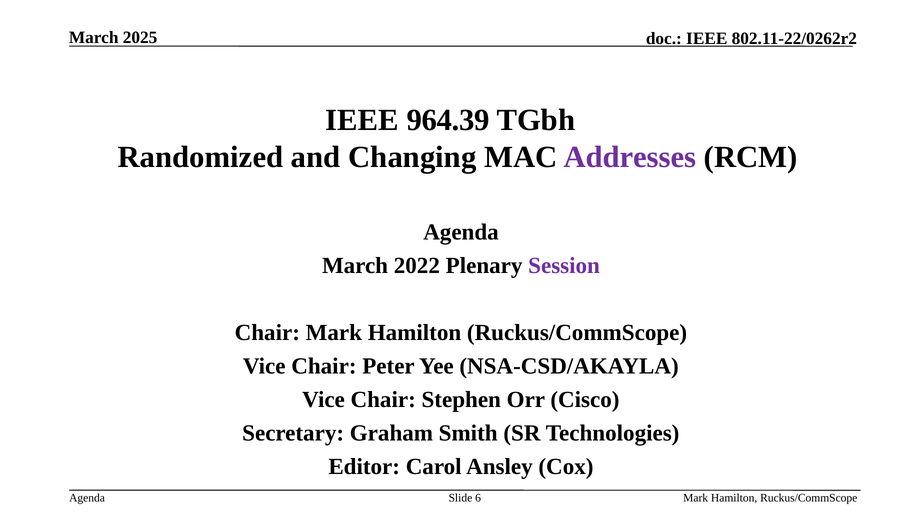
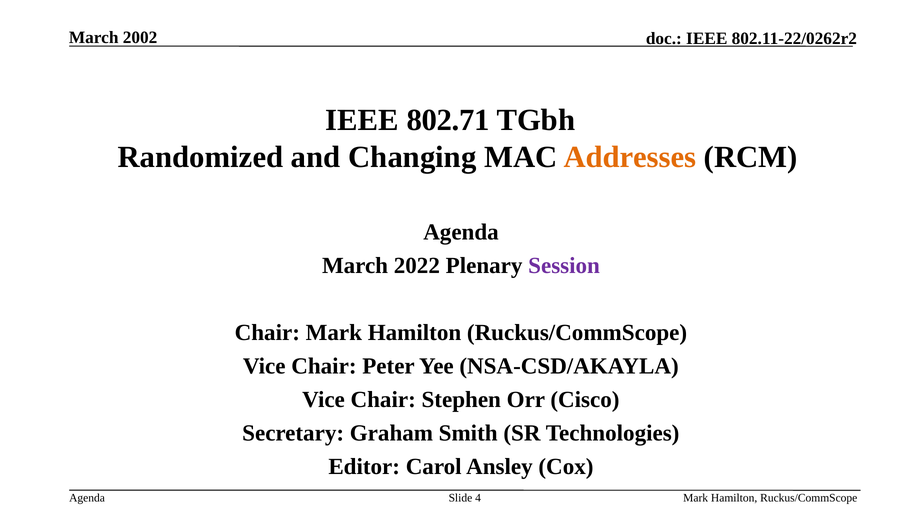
2025: 2025 -> 2002 (140, 38)
964.39: 964.39 -> 802.71 (448, 120)
Addresses colour: purple -> orange (630, 157)
6: 6 -> 4 (478, 497)
